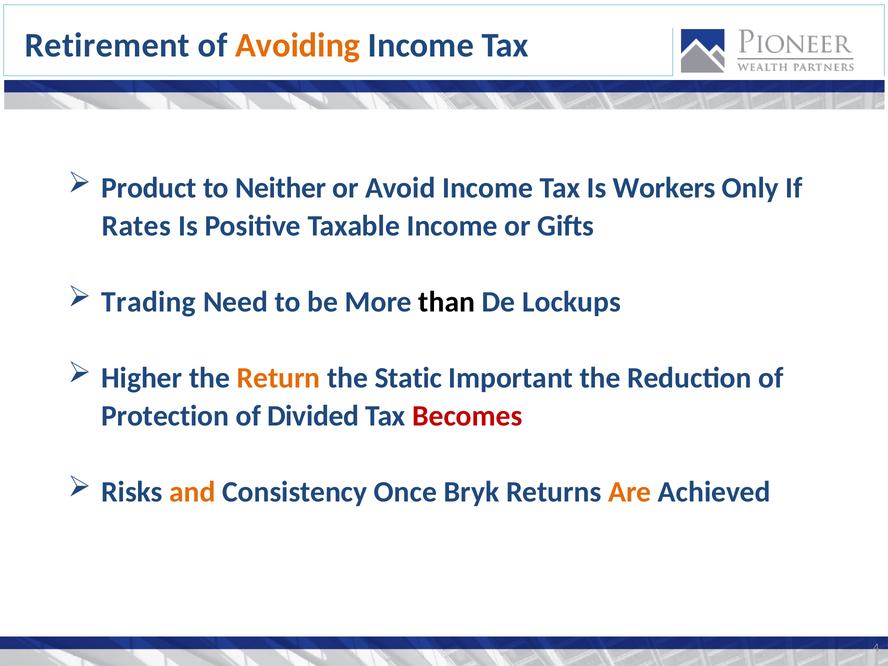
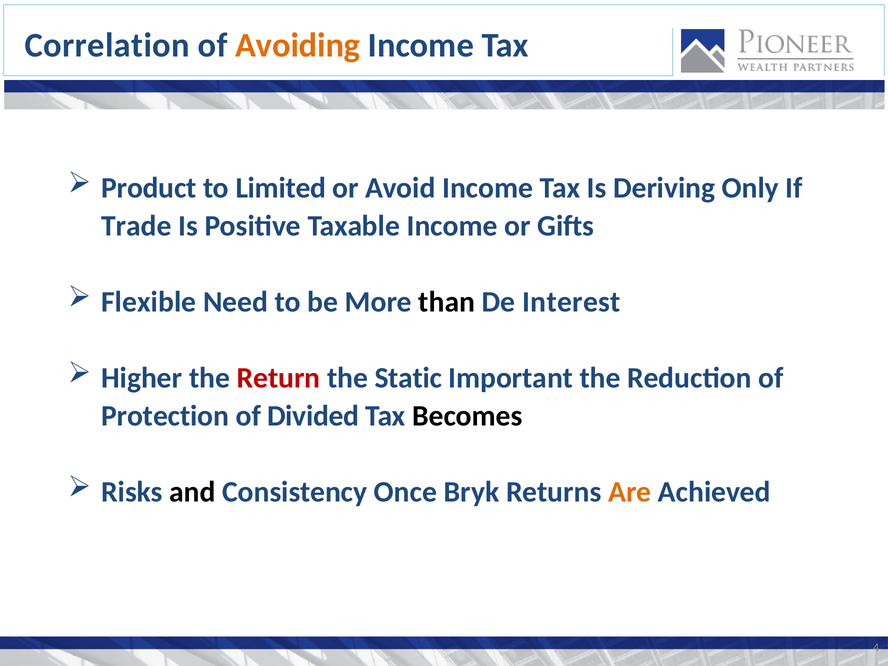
Retirement: Retirement -> Correlation (107, 45)
Neither: Neither -> Limited (281, 188)
Workers: Workers -> Deriving (664, 188)
Rates: Rates -> Trade (136, 226)
Trading: Trading -> Flexible (149, 302)
Lockups: Lockups -> Interest (572, 302)
Return colour: orange -> red (279, 378)
Becomes colour: red -> black (467, 416)
and colour: orange -> black (192, 492)
